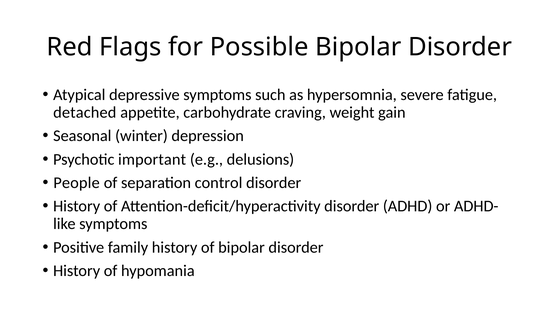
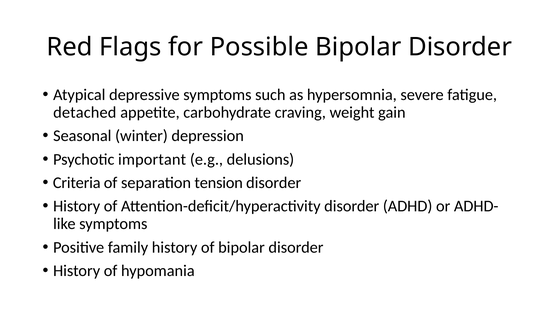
People: People -> Criteria (77, 182)
control: control -> tension (219, 182)
